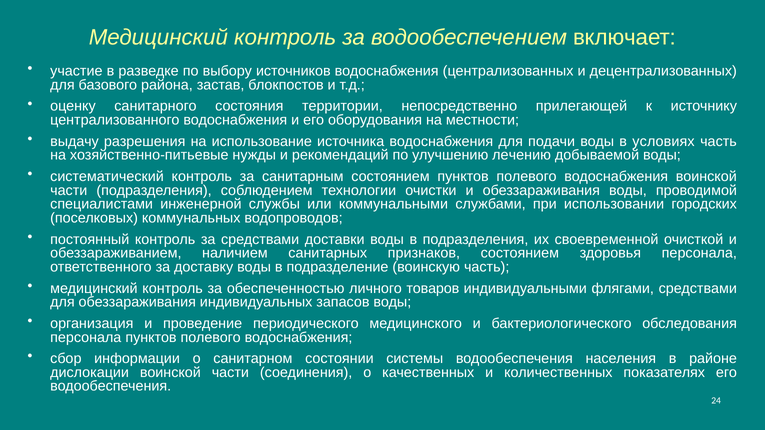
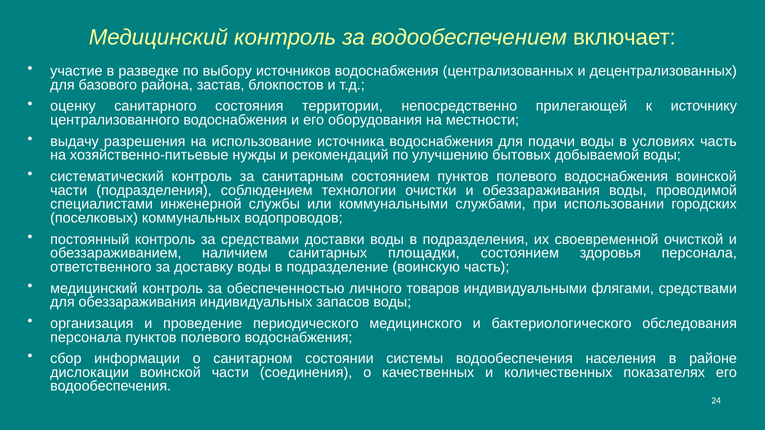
лечению: лечению -> бытовых (522, 155)
признаков: признаков -> площадки (424, 253)
